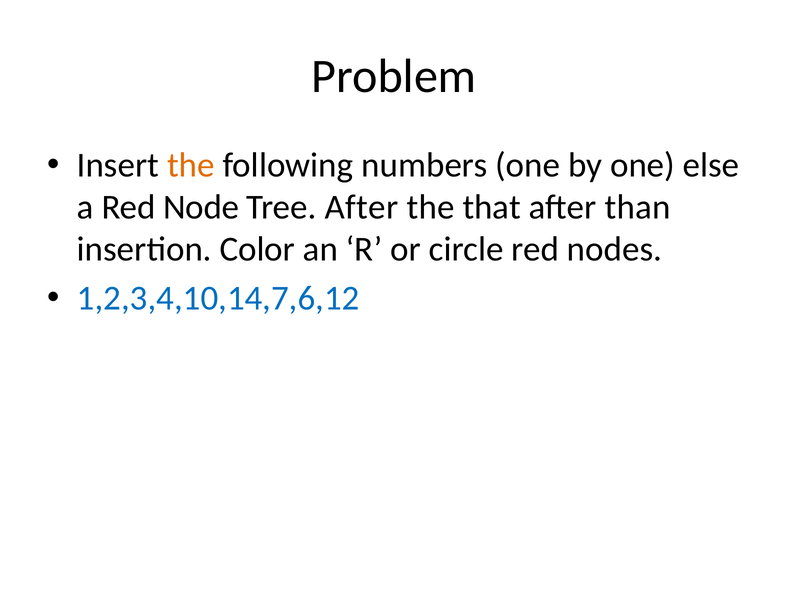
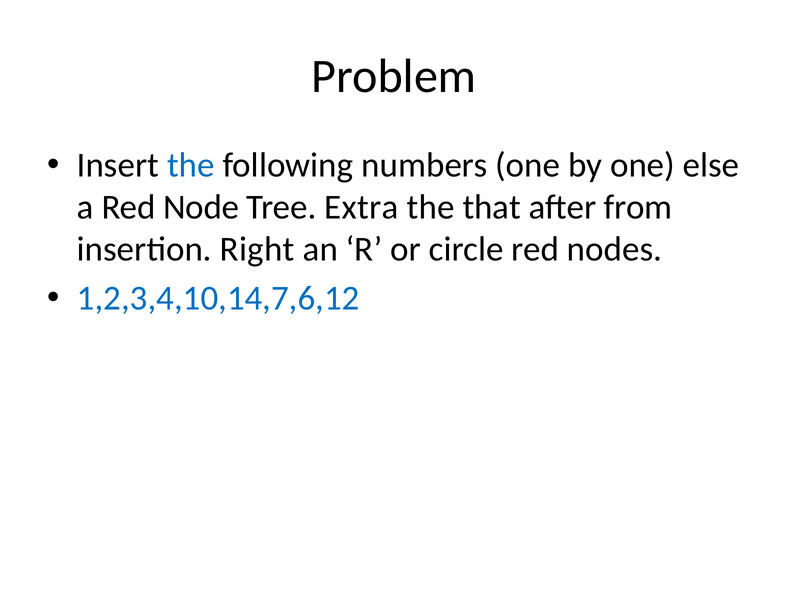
the colour: orange -> blue (191, 165)
Tree After: After -> Extra (362, 207)
than: than -> from (638, 207)
Color: Color -> Right (257, 249)
